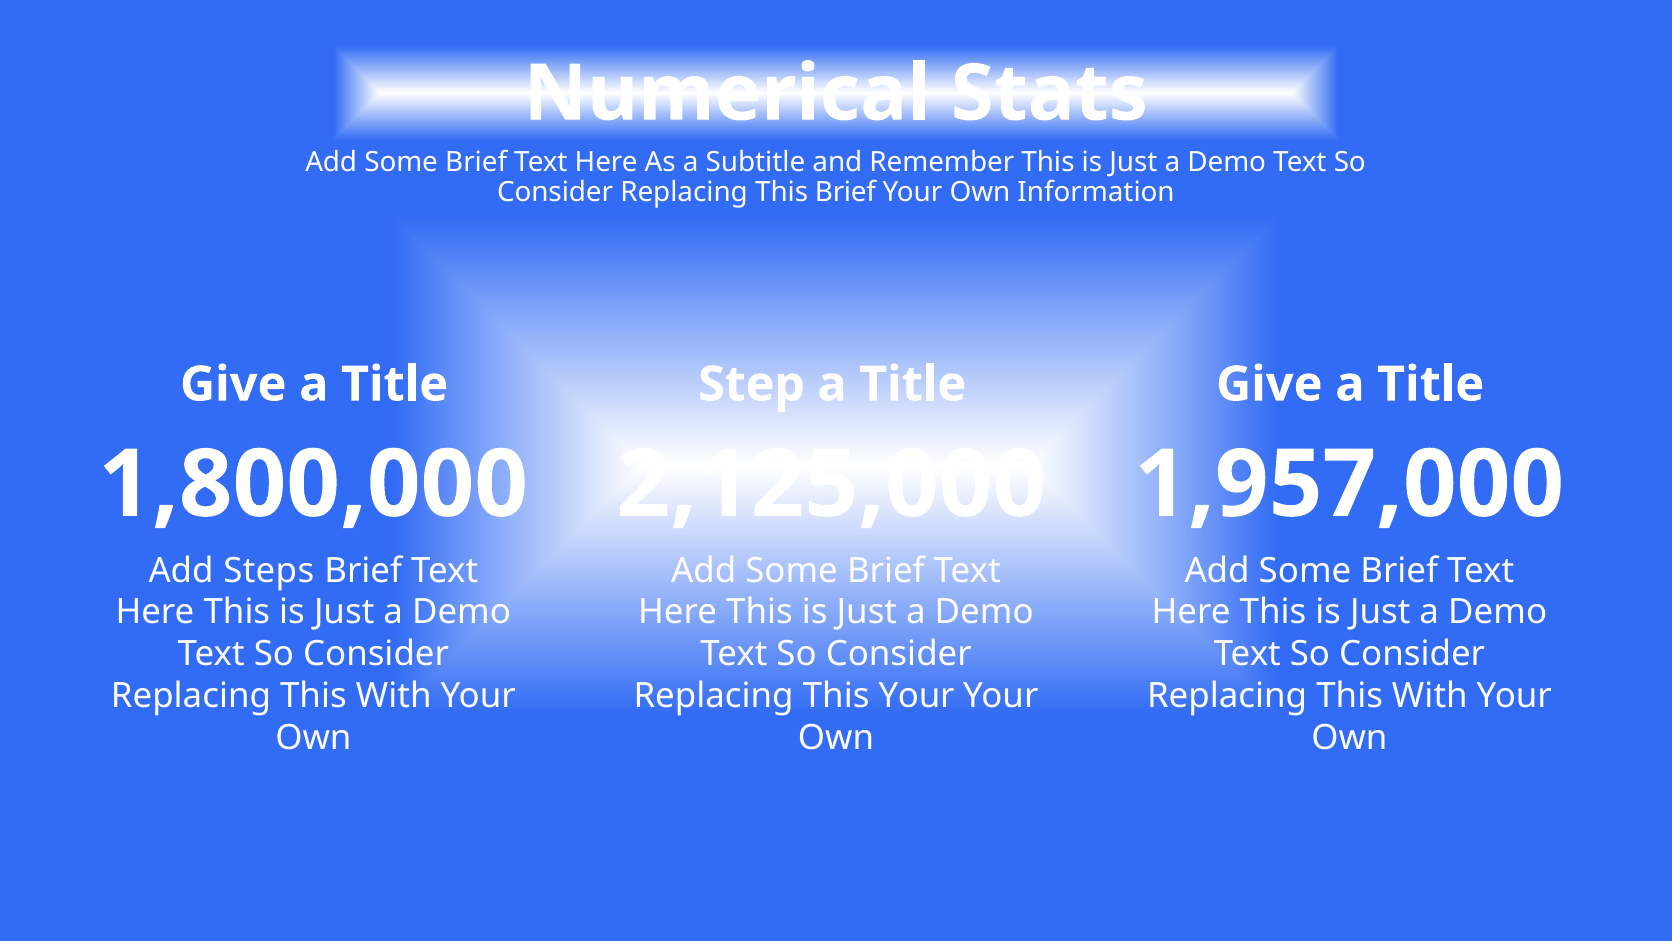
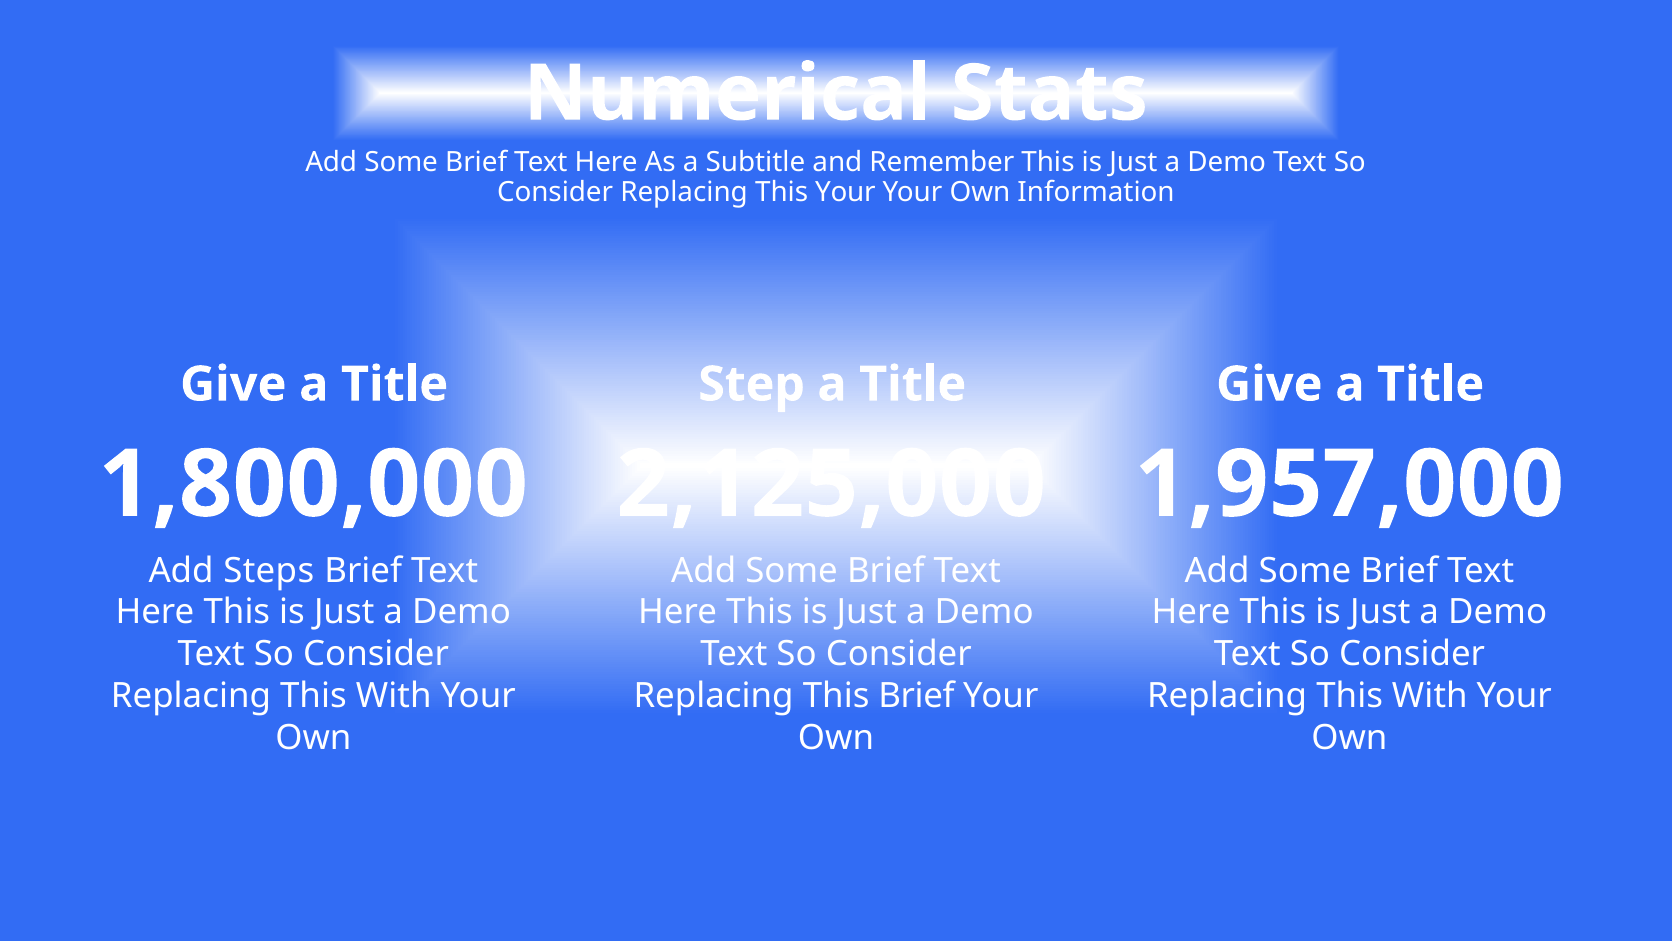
This Brief: Brief -> Your (845, 193)
This Your: Your -> Brief (917, 696)
